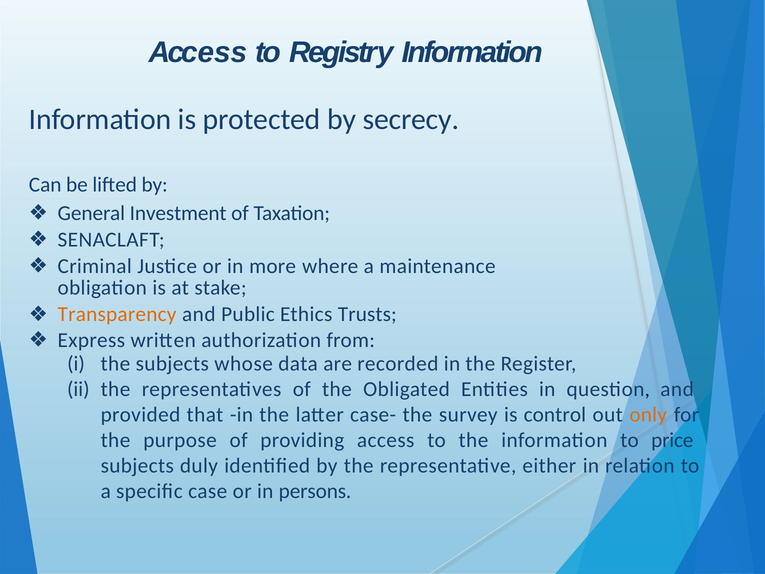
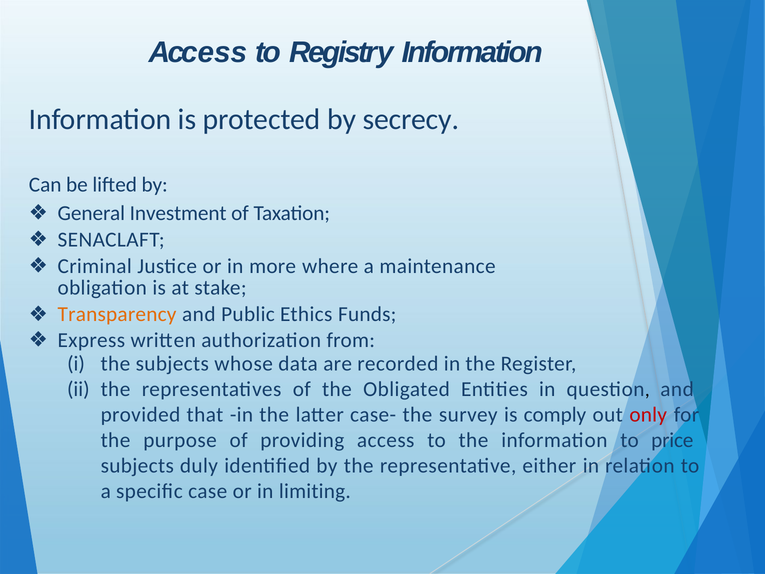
Trusts: Trusts -> Funds (367, 314)
control: control -> comply (555, 415)
only colour: orange -> red (648, 415)
persons: persons -> limiting (315, 491)
